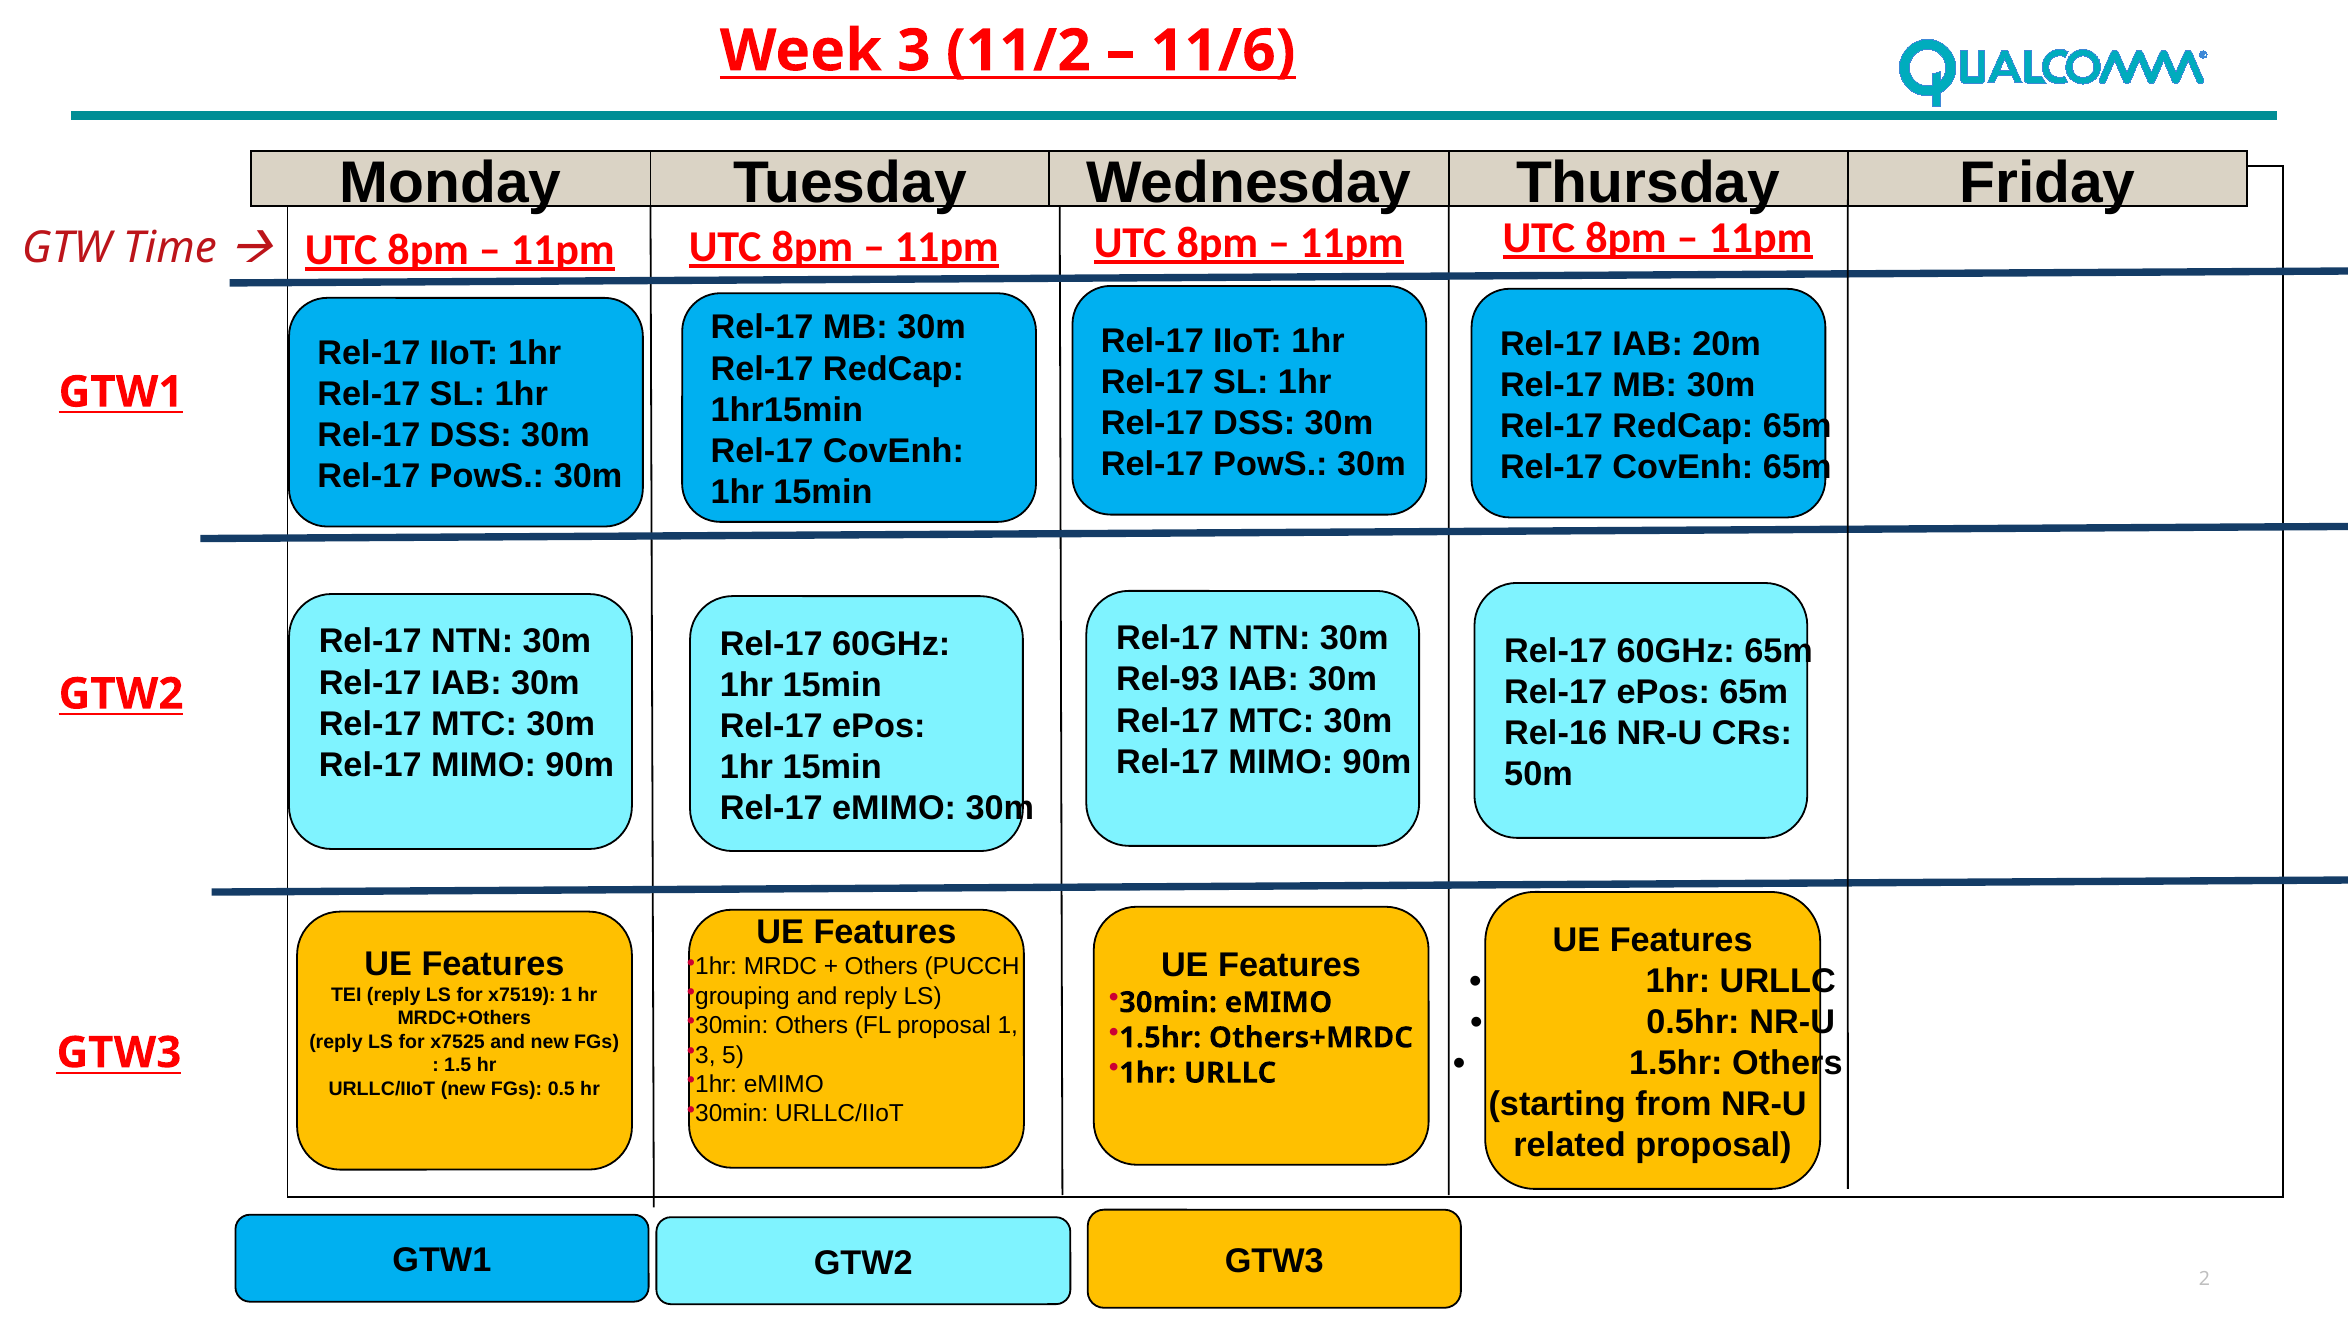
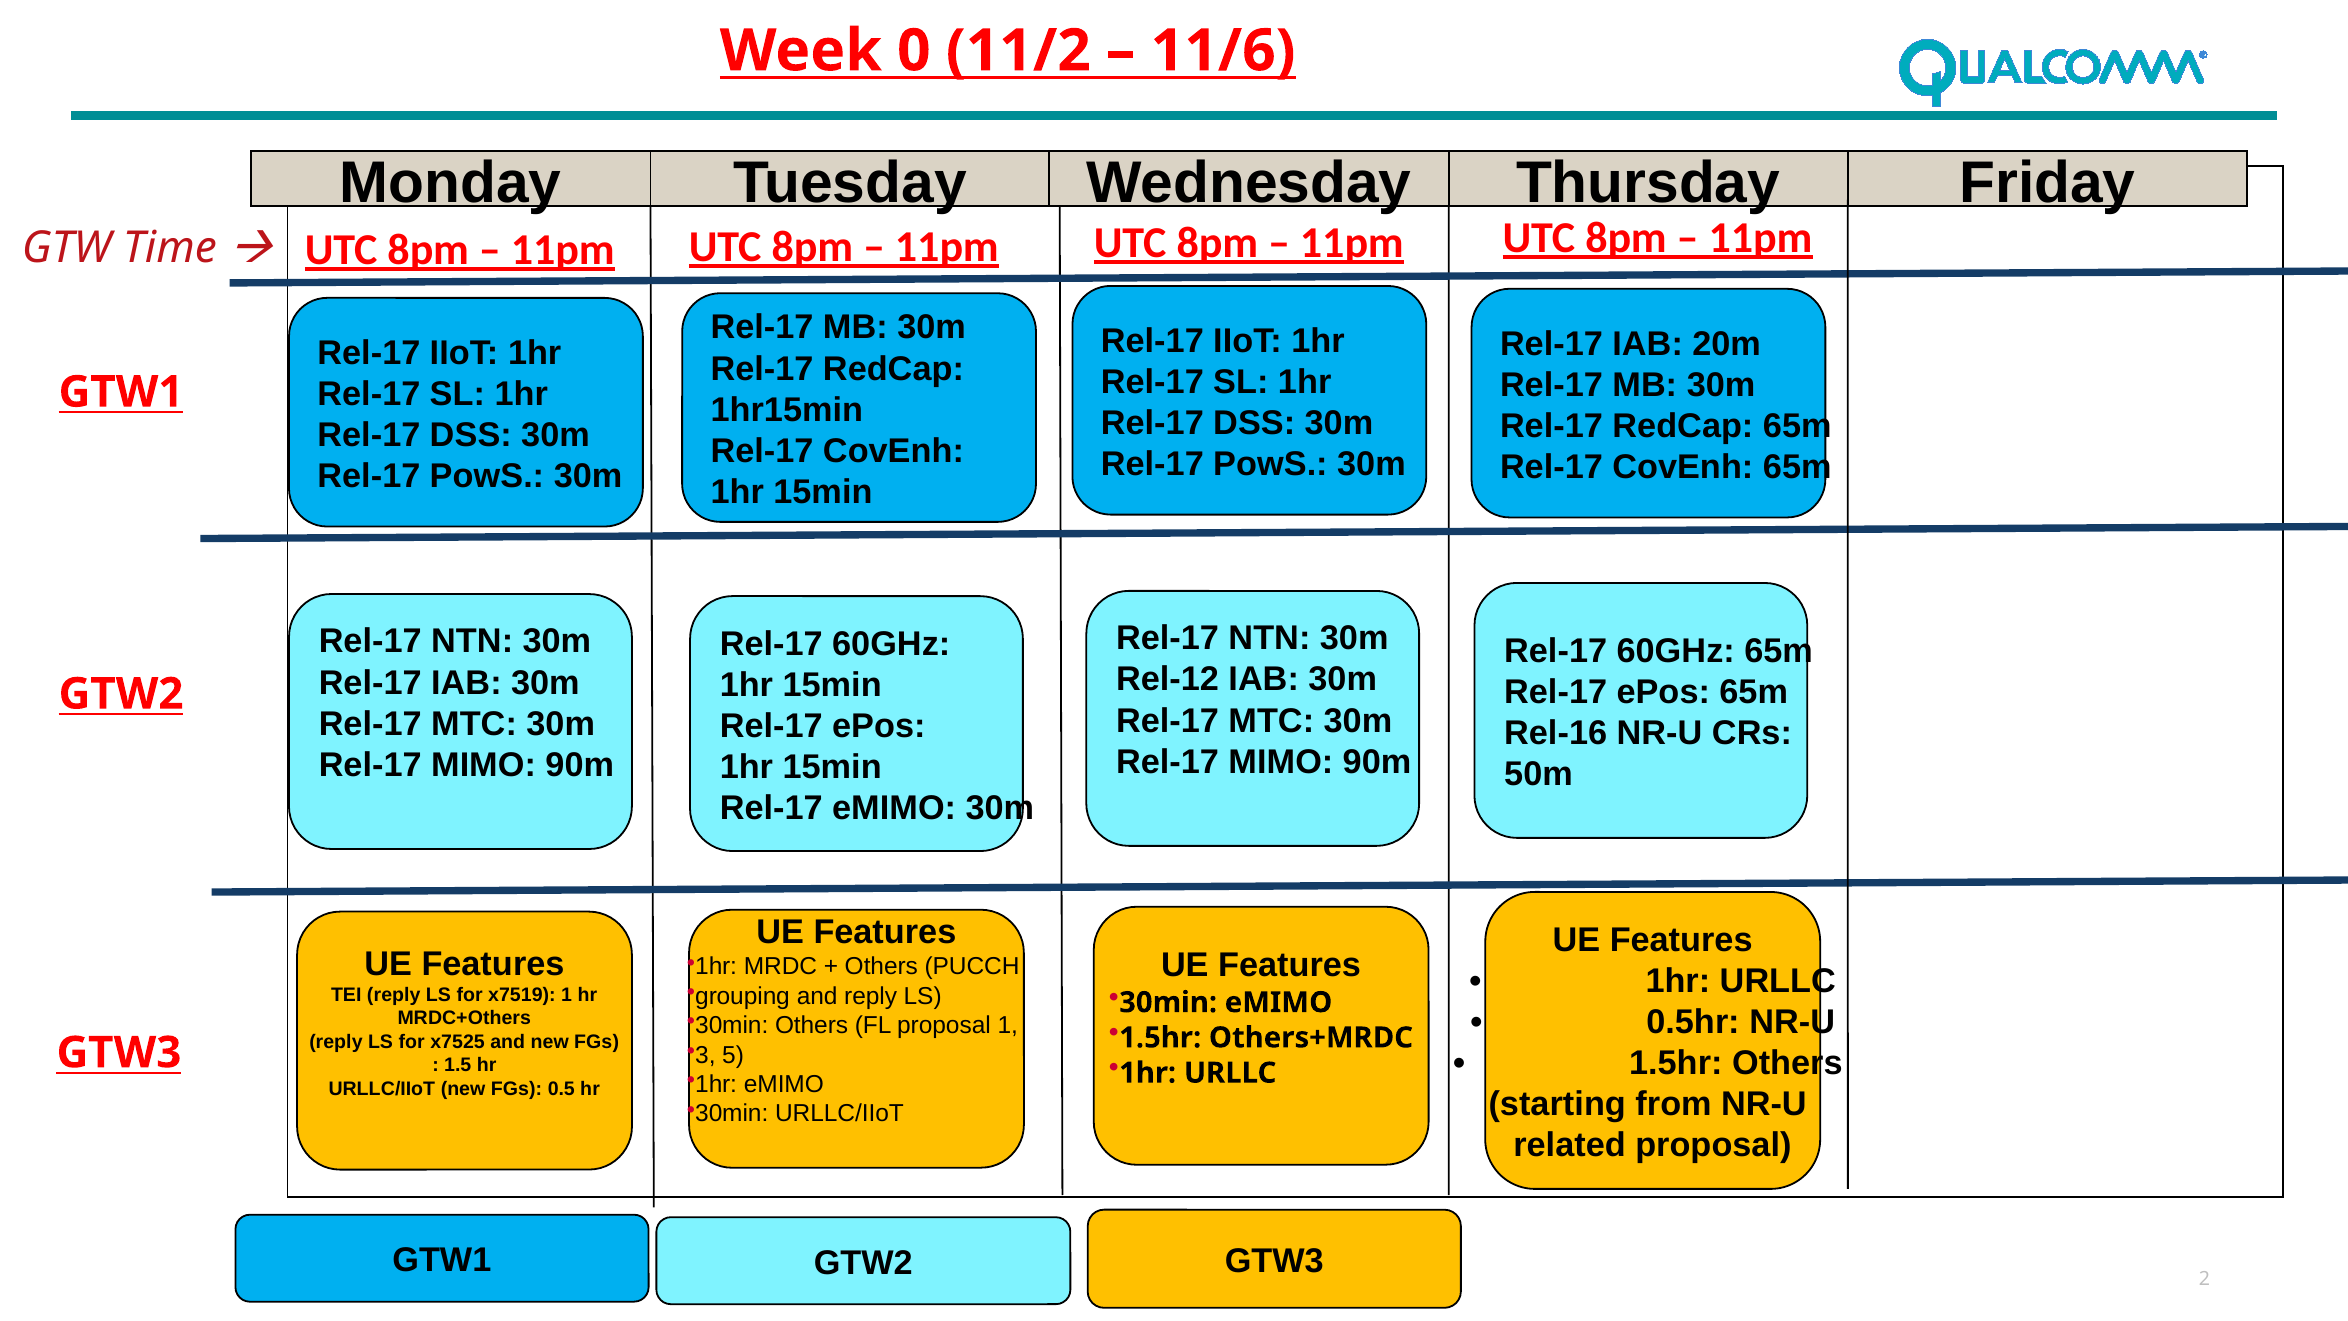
3: 3 -> 0 (914, 51)
Rel-93: Rel-93 -> Rel-12 (1168, 680)
